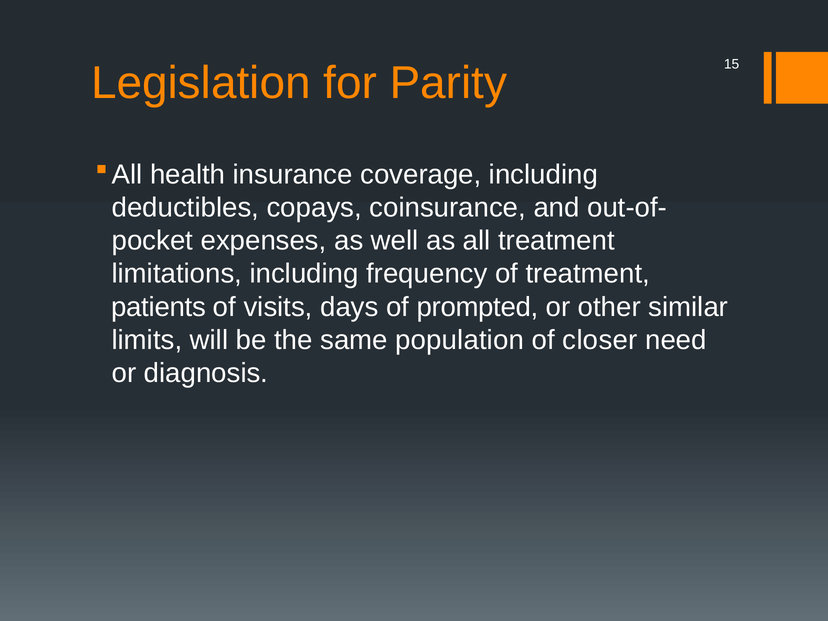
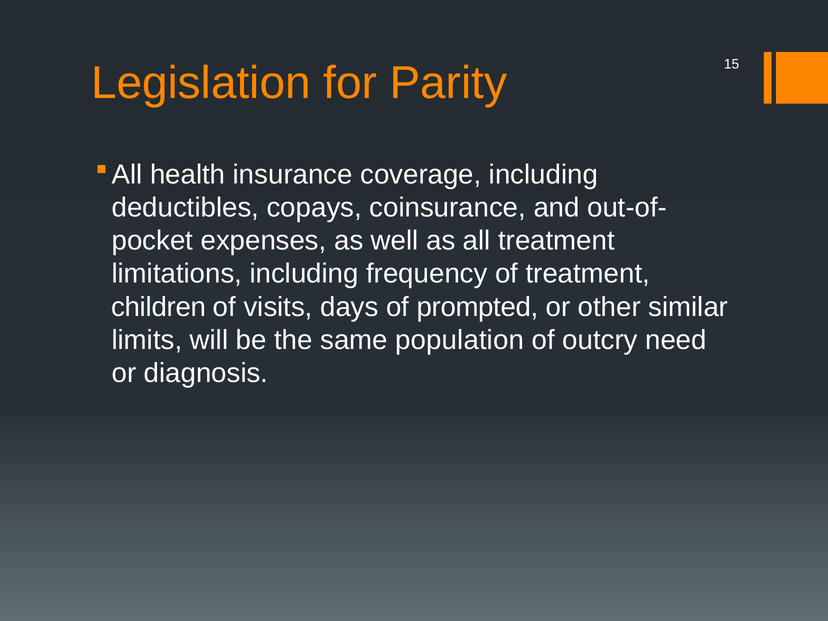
patients: patients -> children (159, 307)
closer: closer -> outcry (600, 340)
